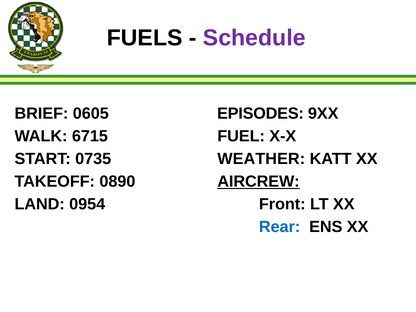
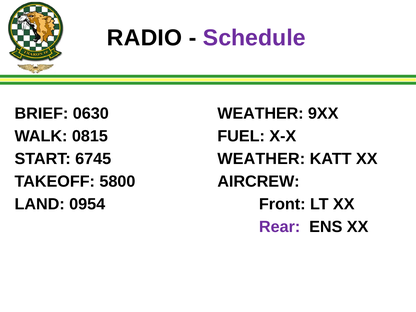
FUELS: FUELS -> RADIO (145, 38)
0605: 0605 -> 0630 (91, 113)
EPISODES: EPISODES -> WEATHER (260, 113)
6715: 6715 -> 0815 (90, 136)
0735: 0735 -> 6745 (93, 159)
0890: 0890 -> 5800 (117, 181)
AIRCREW underline: present -> none (258, 181)
Rear colour: blue -> purple (280, 227)
